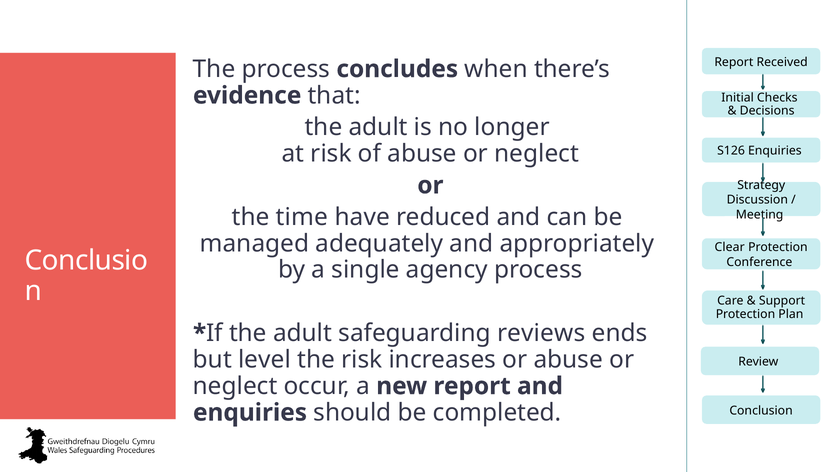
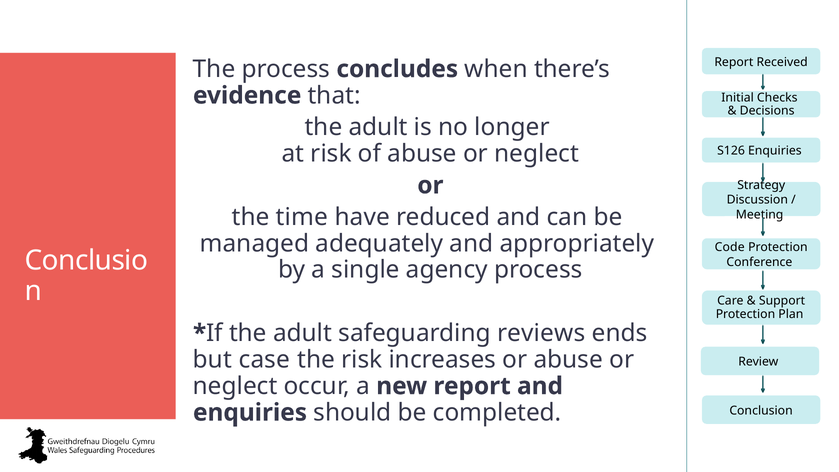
Clear: Clear -> Code (730, 247)
level: level -> case (264, 360)
